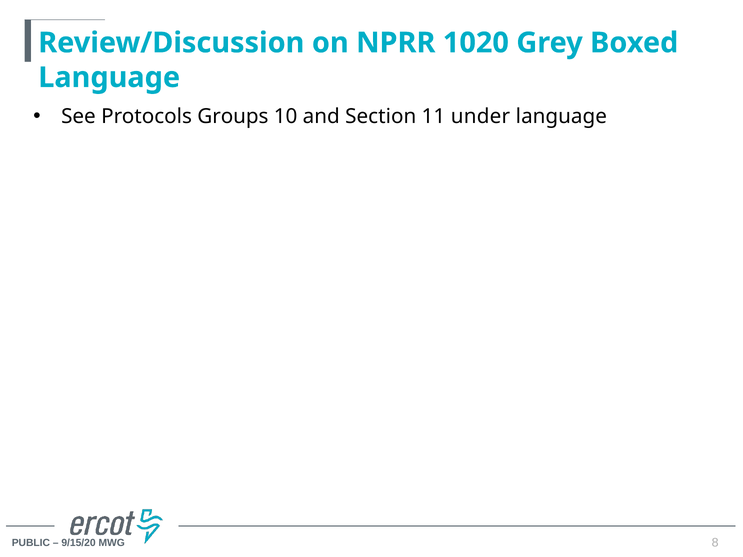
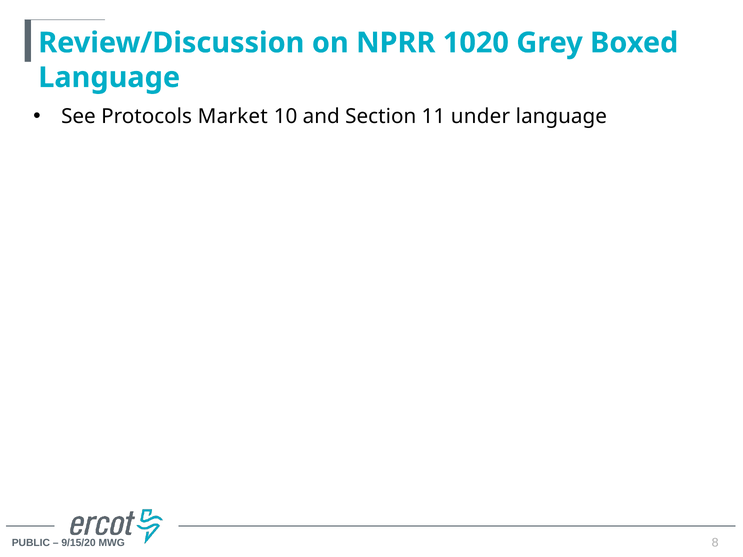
Groups: Groups -> Market (233, 117)
